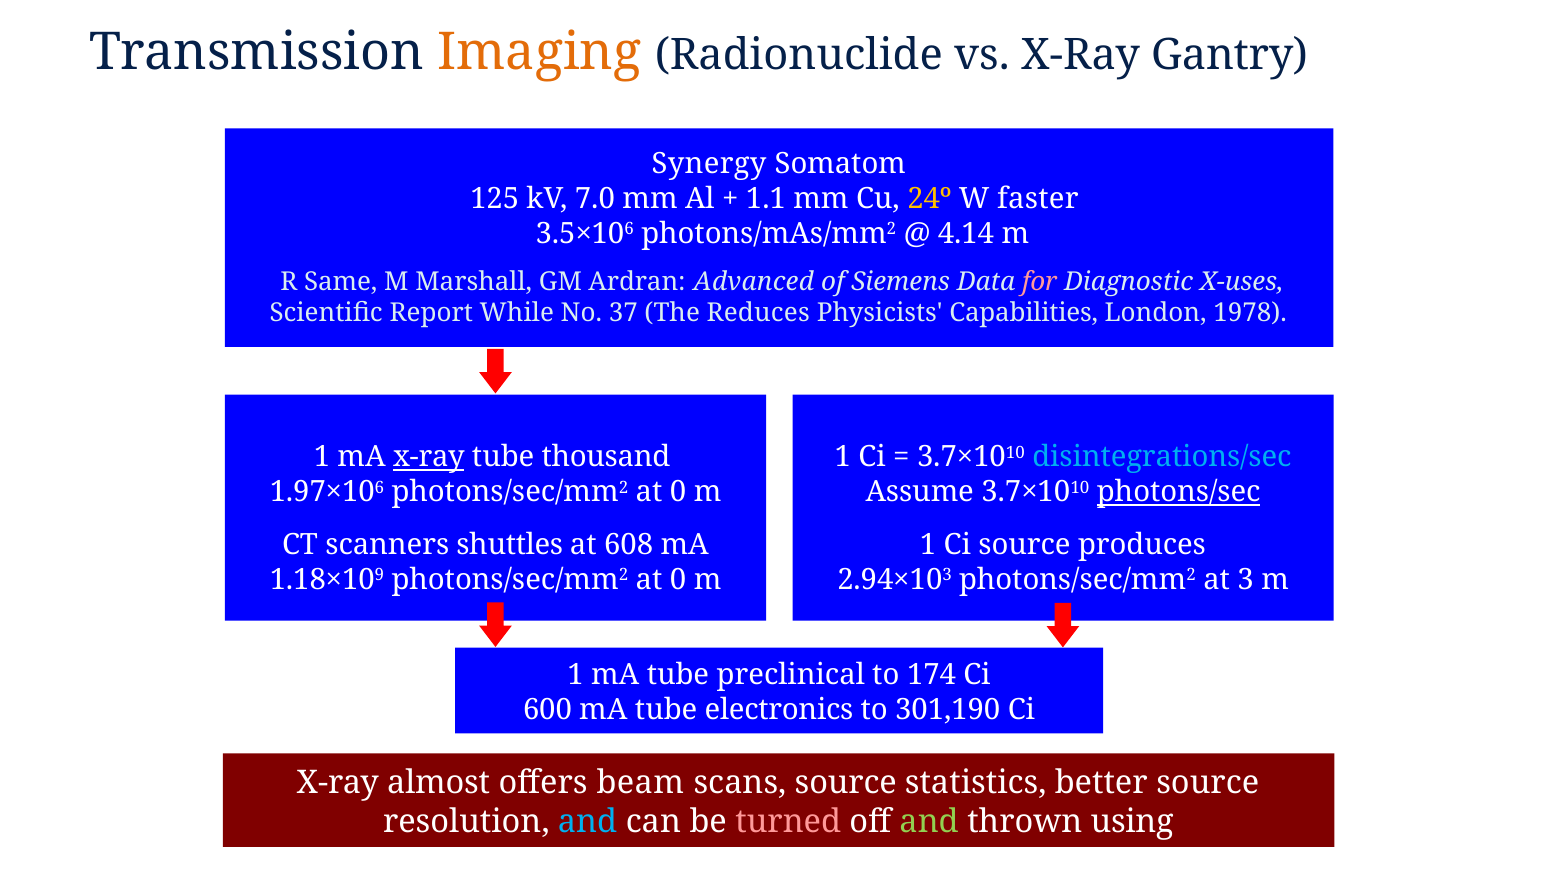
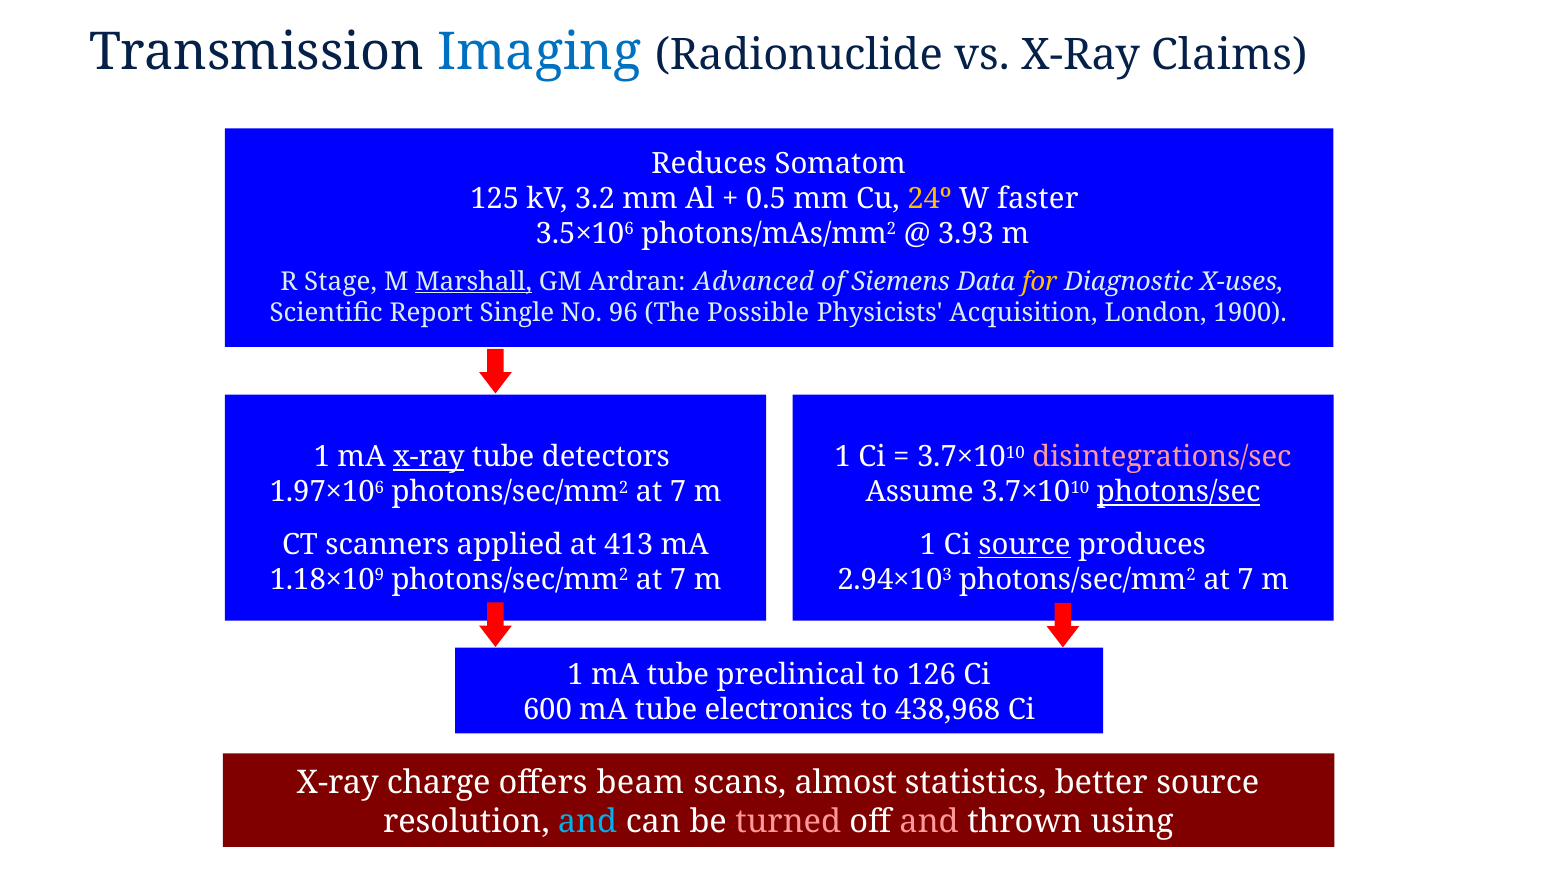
Imaging colour: orange -> blue (540, 53)
Gantry: Gantry -> Claims (1229, 56)
Synergy: Synergy -> Reduces (709, 164)
7.0: 7.0 -> 3.2 (595, 199)
1.1: 1.1 -> 0.5 (766, 199)
4.14: 4.14 -> 3.93 (966, 234)
Same: Same -> Stage (341, 281)
Marshall underline: none -> present (474, 281)
for colour: pink -> yellow (1040, 281)
While: While -> Single (517, 313)
37: 37 -> 96 (623, 313)
Reduces: Reduces -> Possible (758, 313)
Capabilities: Capabilities -> Acquisition (1024, 313)
1978: 1978 -> 1900 (1250, 313)
thousand: thousand -> detectors (606, 457)
disintegrations/sec colour: light blue -> pink (1162, 457)
1.97×106 photons/sec/mm2 at 0: 0 -> 7 (678, 492)
shuttles: shuttles -> applied (509, 545)
608: 608 -> 413 (629, 545)
source underline: none -> present (1025, 545)
1.18×109 photons/sec/mm2 at 0: 0 -> 7 (678, 580)
2.94×103 photons/sec/mm2 at 3: 3 -> 7 (1246, 580)
174: 174 -> 126 (932, 675)
301,190: 301,190 -> 438,968 (948, 710)
almost: almost -> charge (439, 783)
scans source: source -> almost (846, 783)
and colour: light green -> pink (929, 822)
